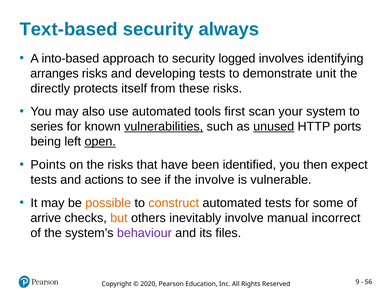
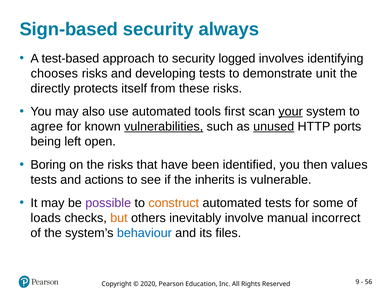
Text-based: Text-based -> Sign-based (69, 29)
into-based: into-based -> test-based (70, 58)
arranges: arranges -> chooses (54, 73)
your underline: none -> present (291, 111)
series: series -> agree (47, 126)
open underline: present -> none (100, 141)
Points: Points -> Boring (48, 164)
expect: expect -> values (349, 164)
the involve: involve -> inherits (215, 179)
possible colour: orange -> purple (108, 202)
arrive: arrive -> loads (46, 217)
behaviour colour: purple -> blue (144, 232)
